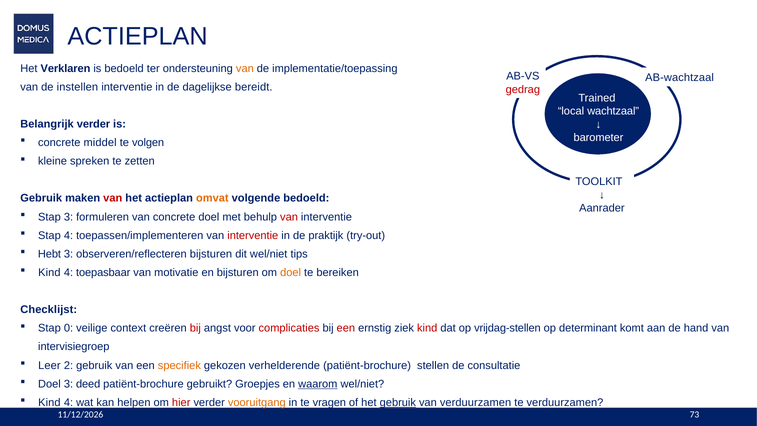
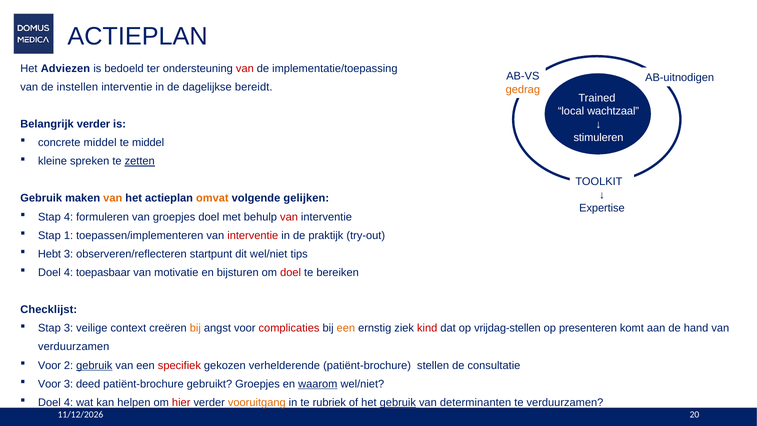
Verklaren: Verklaren -> Adviezen (65, 68)
van colour: orange -> red (245, 68)
AB-wachtzaal: AB-wachtzaal -> AB-uitnodigen (680, 78)
gedrag colour: red -> orange (523, 89)
barometer: barometer -> stimuleren (598, 138)
te volgen: volgen -> middel (148, 143)
zetten underline: none -> present (140, 161)
van colour: red -> orange (113, 198)
volgende bedoeld: bedoeld -> gelijken (306, 198)
Aanrader: Aanrader -> Expertise (602, 208)
Stap 3: 3 -> 4 (68, 217)
van concrete: concrete -> groepjes (174, 217)
Stap 4: 4 -> 1 (68, 235)
observeren/reflecteren bijsturen: bijsturen -> startpunt (211, 254)
Kind: Kind -> Doel (49, 272)
doel colour: orange -> red (291, 272)
Stap 0: 0 -> 3 (68, 328)
bij colour: red -> orange (195, 328)
een colour: red -> orange (346, 328)
determinant: determinant -> presenteren (588, 328)
intervisiegroep: intervisiegroep -> verduurzamen (74, 347)
Leer: Leer -> Voor (49, 365)
gebruik underline: none -> present (94, 365)
specifiek colour: orange -> red (179, 365)
Doel: Doel -> Voor (49, 384)
Kind: Kind -> Doel (49, 402)
vragen: vragen -> rubriek (329, 402)
van verduurzamen: verduurzamen -> determinanten (476, 402)
73: 73 -> 20 (694, 414)
